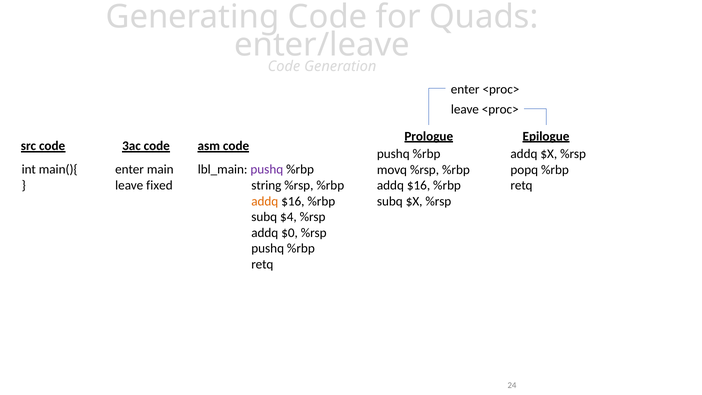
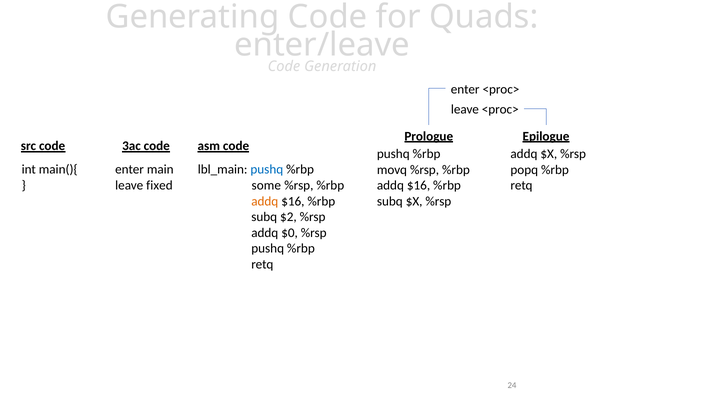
pushq colour: purple -> blue (267, 170)
string: string -> some (266, 185)
$4: $4 -> $2 (288, 217)
